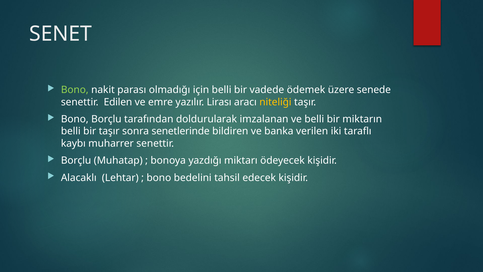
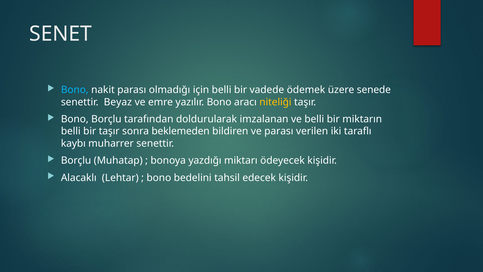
Bono colour: light green -> light blue (75, 90)
Edilen: Edilen -> Beyaz (118, 102)
yazılır Lirası: Lirası -> Bono (219, 102)
senetlerinde: senetlerinde -> beklemeden (181, 131)
ve banka: banka -> parası (279, 131)
